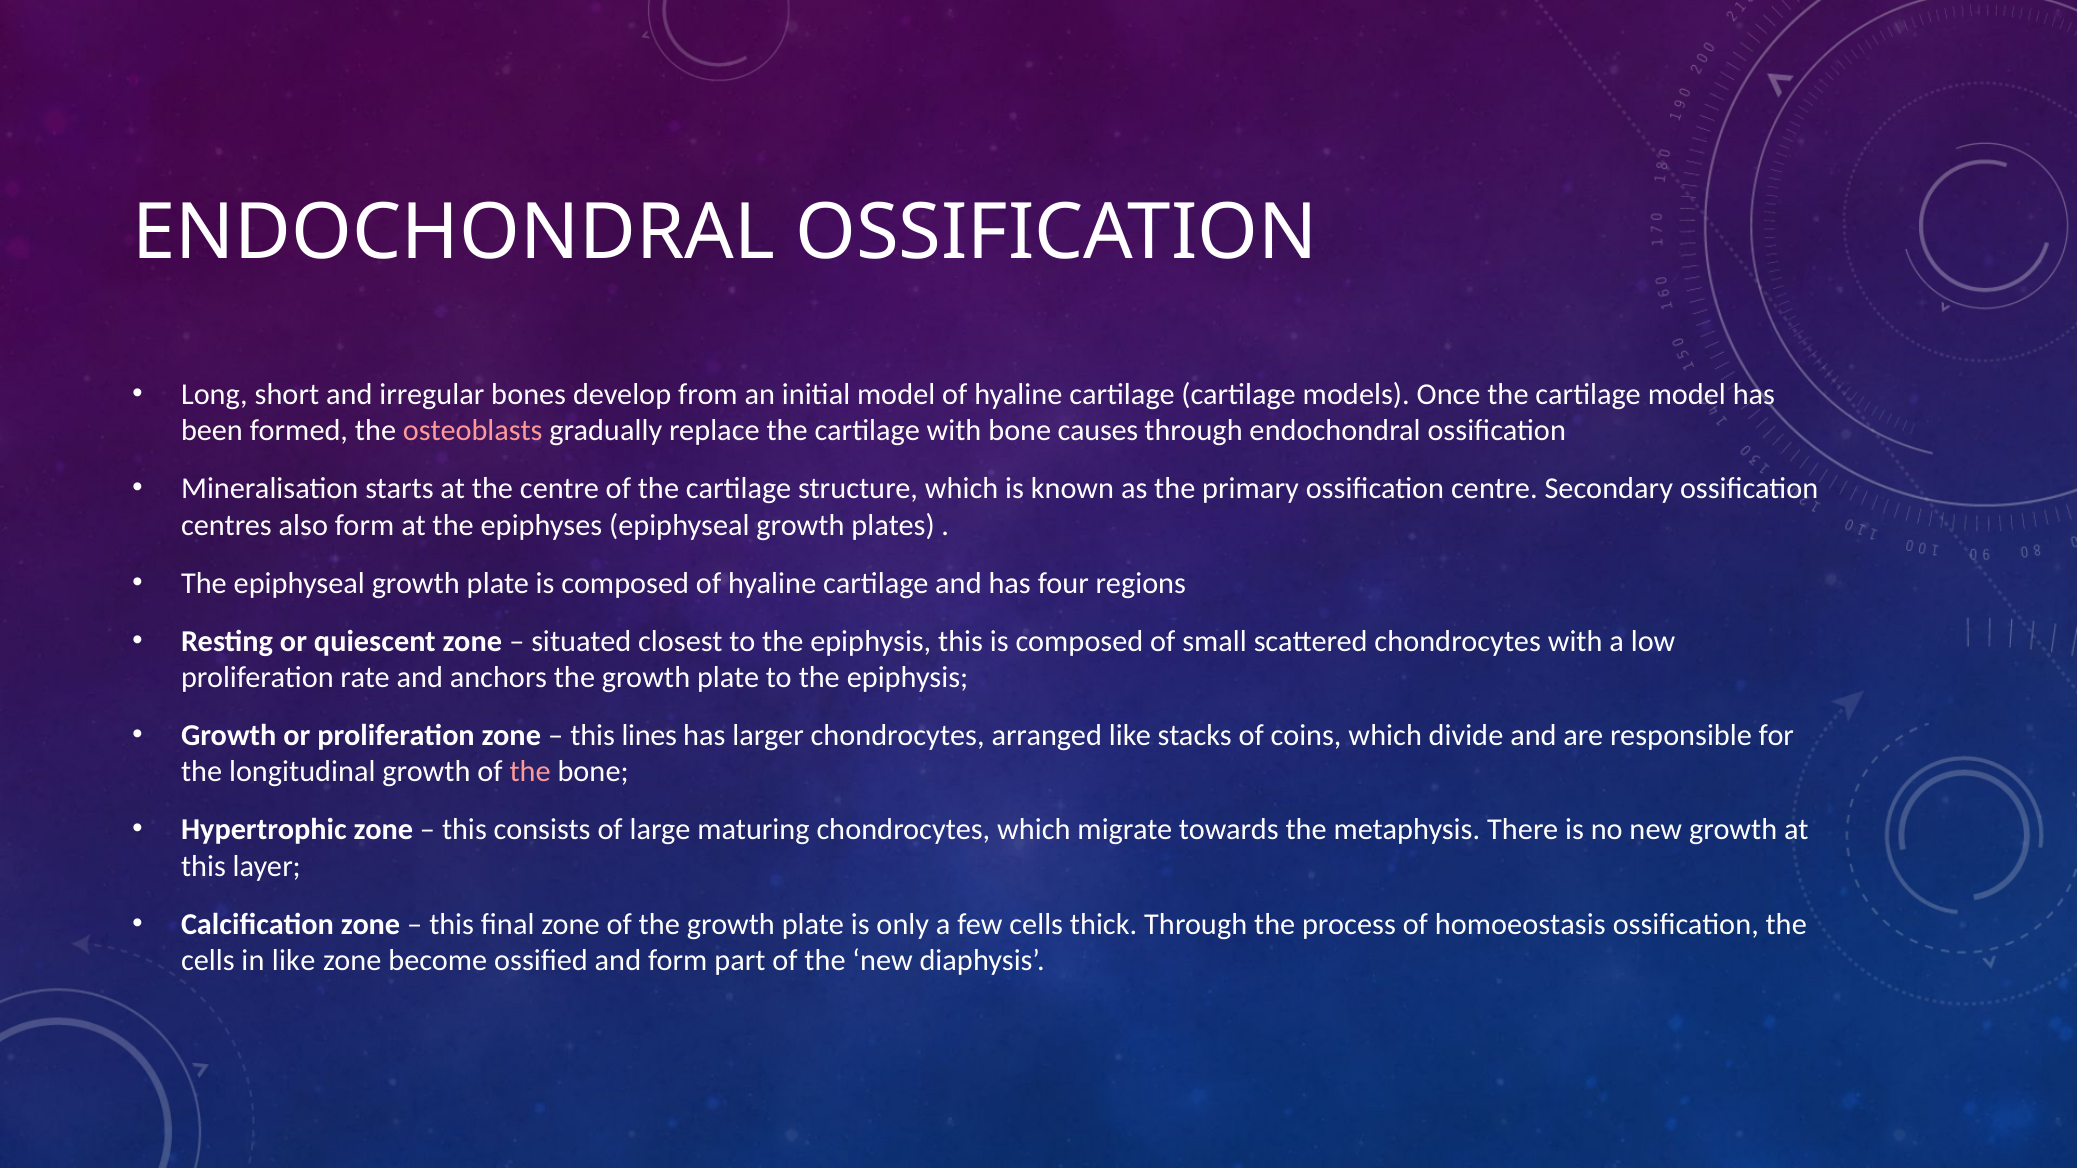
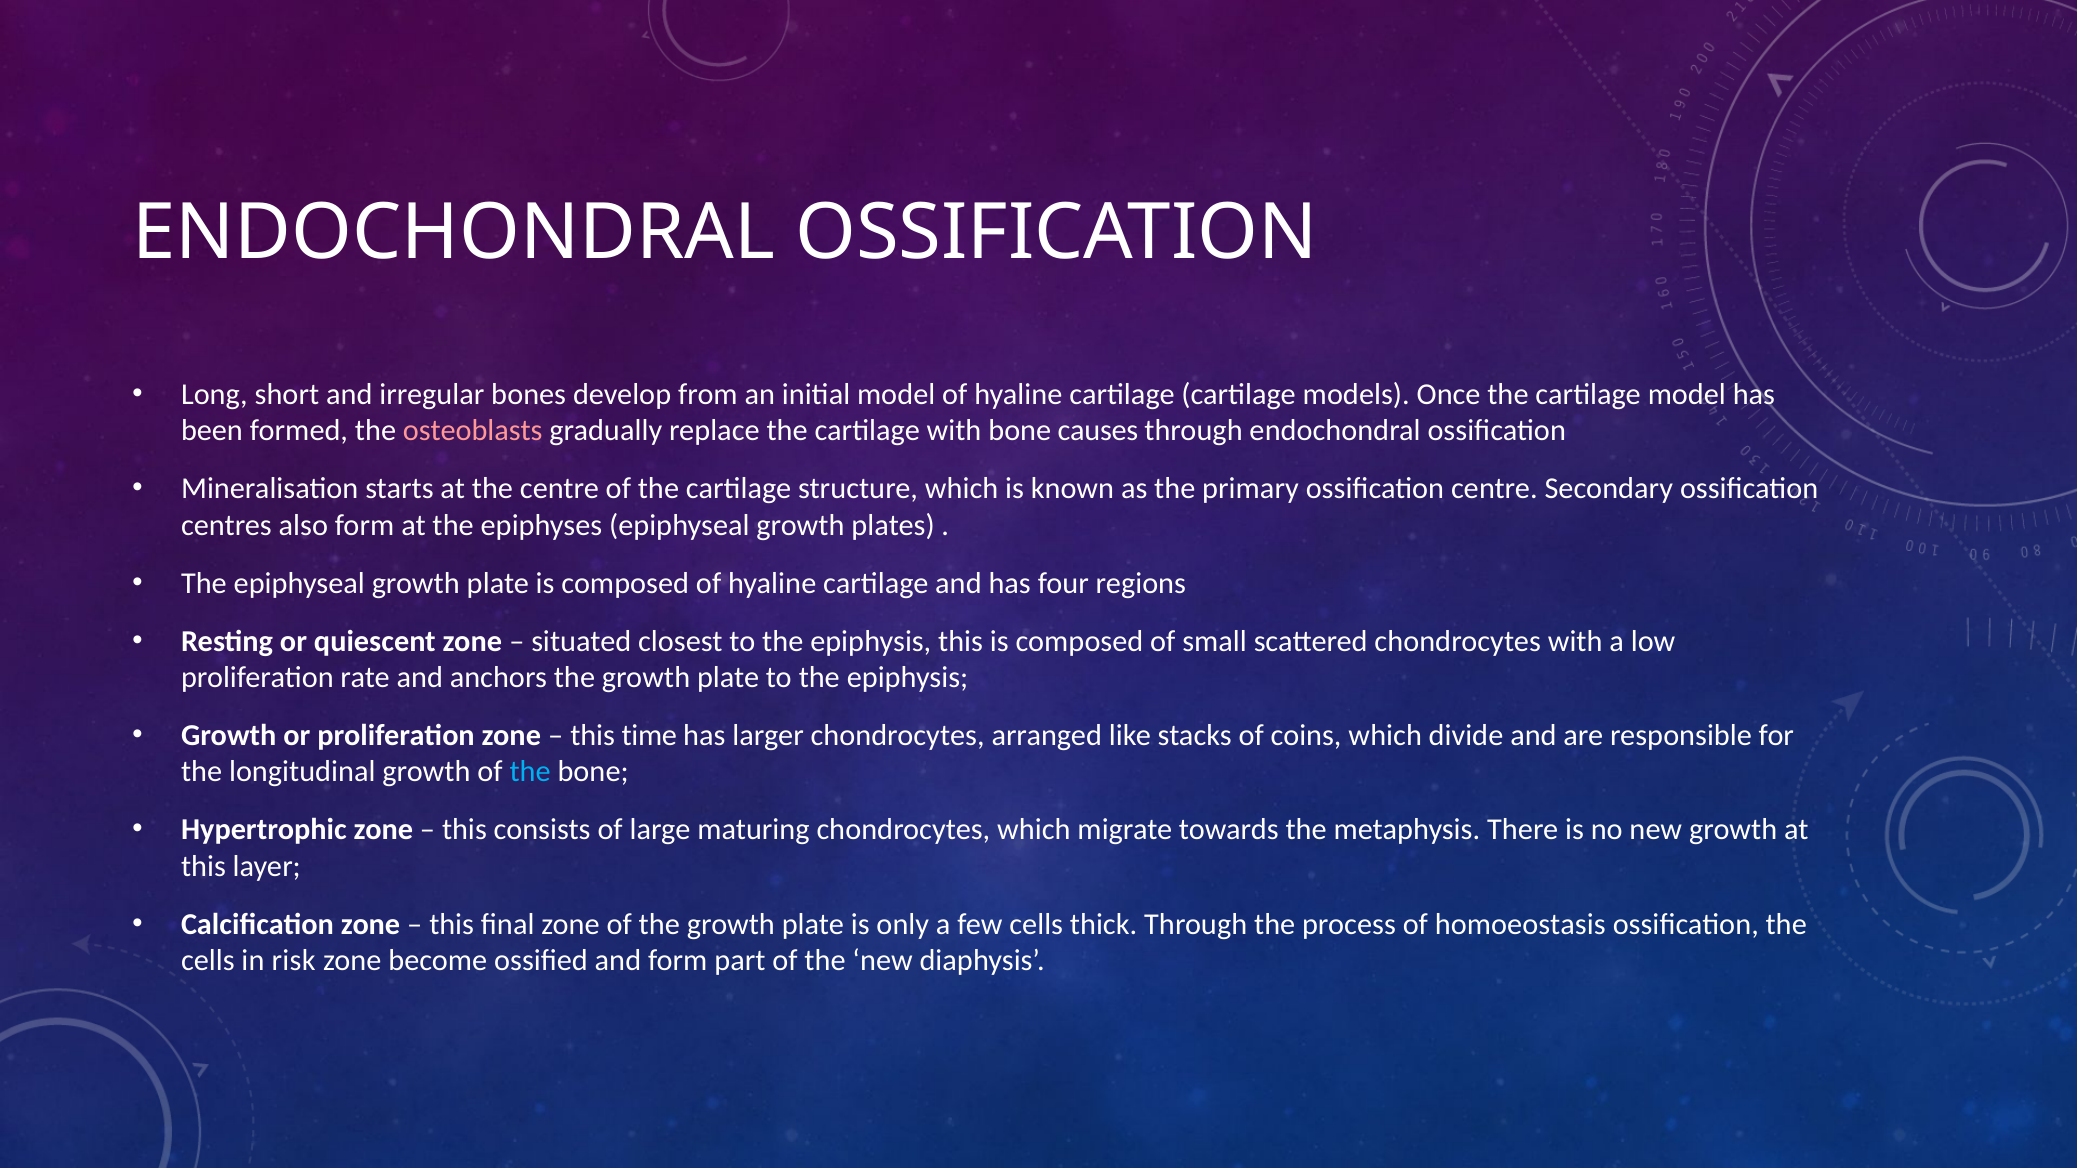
lines: lines -> time (649, 736)
the colour: pink -> light blue (530, 772)
in like: like -> risk (294, 961)
